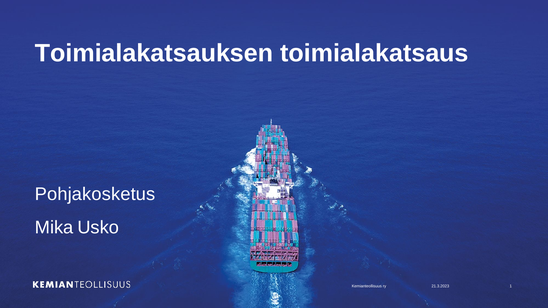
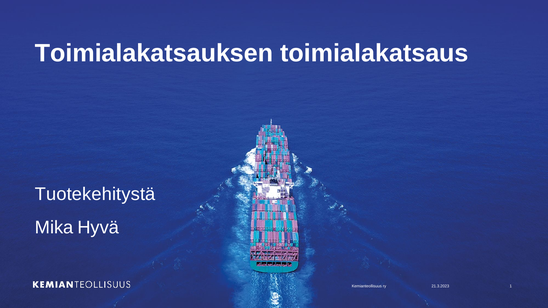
Pohjakosketus: Pohjakosketus -> Tuotekehitystä (95, 194)
Usko: Usko -> Hyvä (98, 228)
